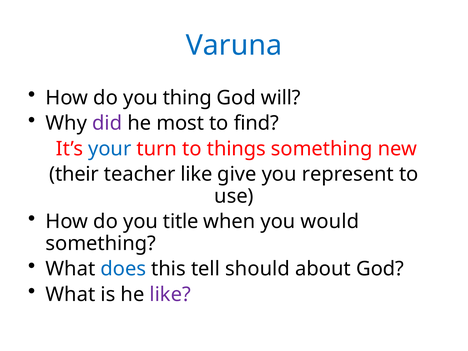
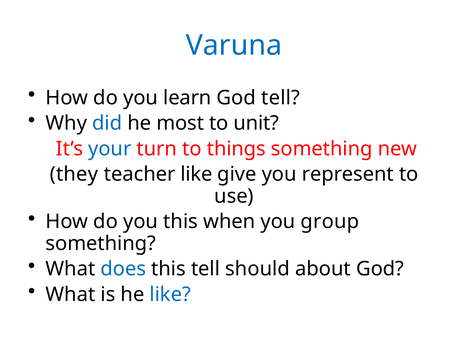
thing: thing -> learn (187, 98)
God will: will -> tell (281, 98)
did colour: purple -> blue (107, 123)
find: find -> unit (256, 123)
their: their -> they (74, 174)
you title: title -> this (181, 222)
would: would -> group (330, 222)
like colour: purple -> blue (170, 294)
